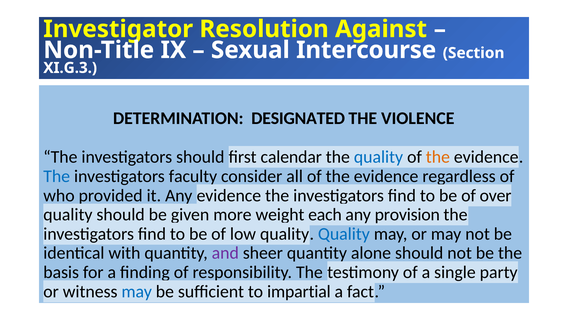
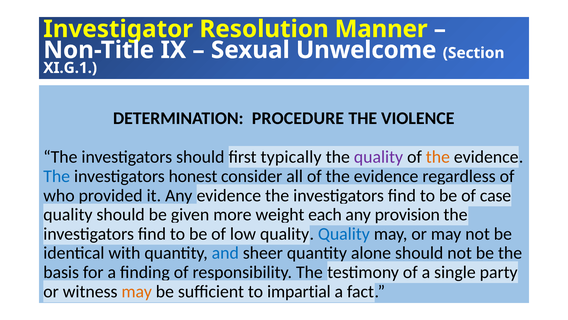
Against: Against -> Manner (381, 29)
Intercourse: Intercourse -> Unwelcome (366, 50)
XI.G.3: XI.G.3 -> XI.G.1 (70, 68)
DESIGNATED: DESIGNATED -> PROCEDURE (298, 118)
calendar: calendar -> typically (291, 157)
quality colour: blue -> purple (378, 157)
faculty: faculty -> honest (193, 176)
over: over -> case (496, 195)
and colour: purple -> blue (225, 253)
may colour: blue -> orange (137, 291)
